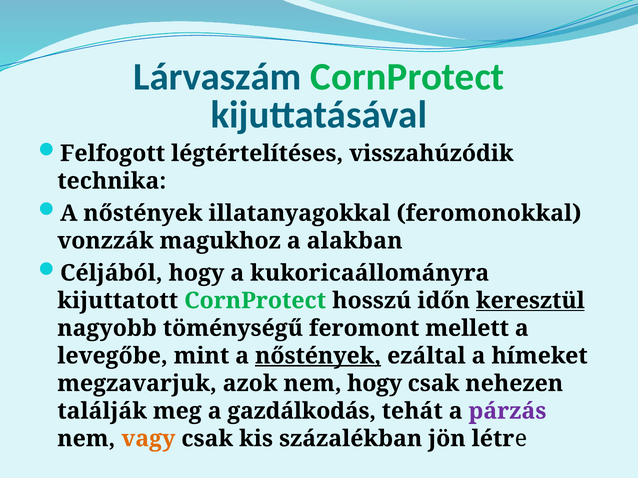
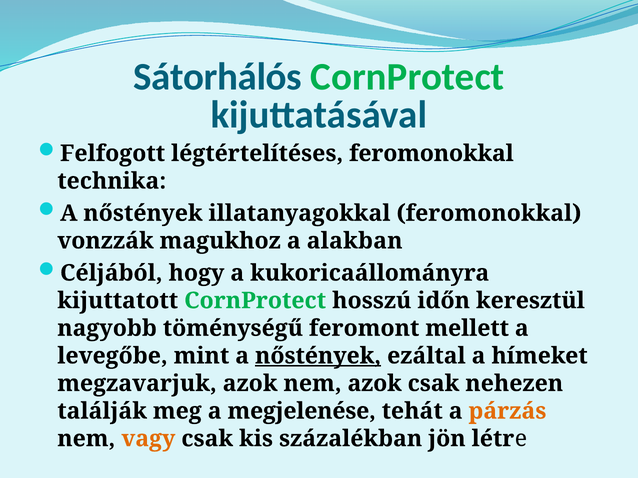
Lárvaszám: Lárvaszám -> Sátorhálós (218, 77)
légtértelítéses visszahúzódik: visszahúzódik -> feromonokkal (431, 154)
keresztül underline: present -> none (530, 301)
nem hogy: hogy -> azok (375, 384)
gazdálkodás: gazdálkodás -> megjelenése (302, 411)
párzás colour: purple -> orange (507, 411)
